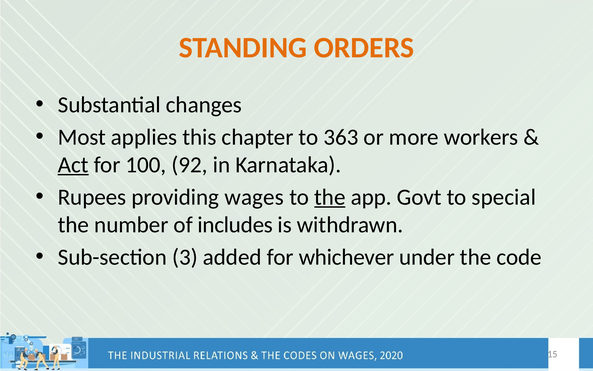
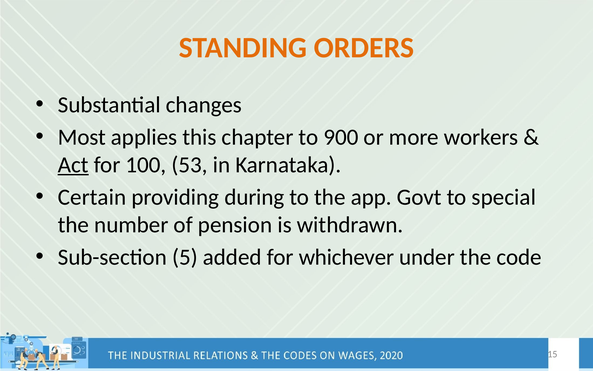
363: 363 -> 900 (341, 137)
92: 92 -> 53 (190, 165)
Rupees: Rupees -> Certain (92, 197)
wages: wages -> during (254, 197)
the underline: present -> none (330, 197)
includes: includes -> pension (235, 225)
3: 3 -> 5 (185, 257)
